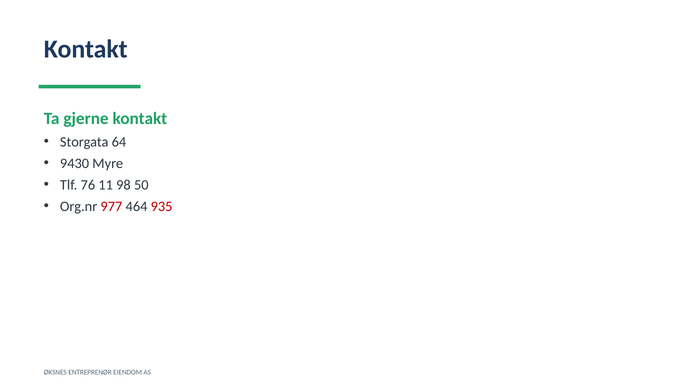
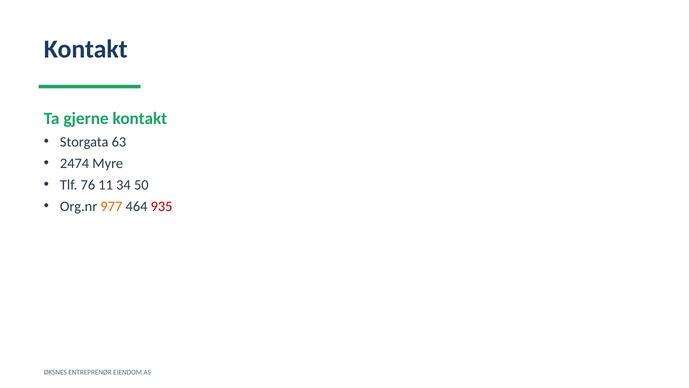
64: 64 -> 63 (119, 142)
9430: 9430 -> 2474 (75, 163)
98: 98 -> 34 (123, 185)
977 colour: red -> orange (111, 206)
